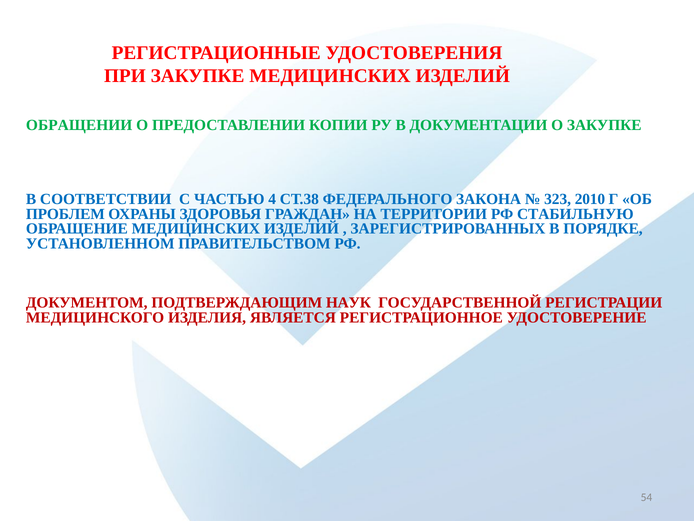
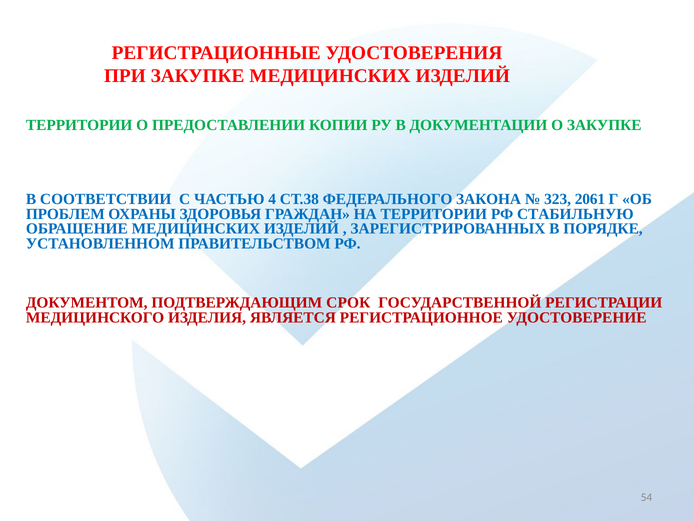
ОБРАЩЕНИИ: ОБРАЩЕНИИ -> ТЕРРИТОРИИ (79, 125)
2010: 2010 -> 2061 (590, 199)
НАУК: НАУК -> СРОК (348, 302)
